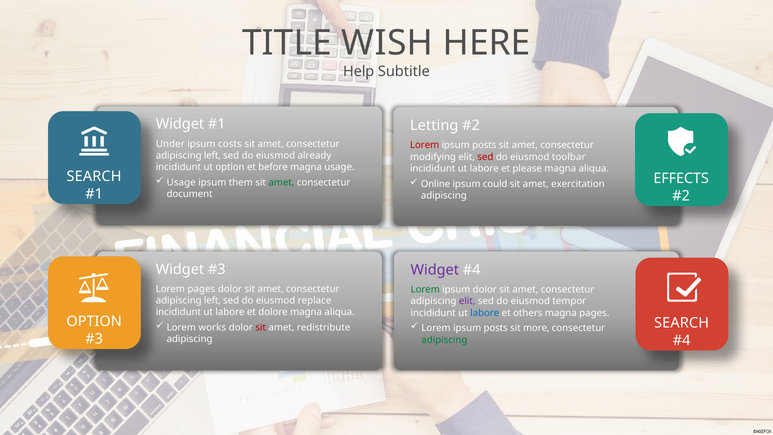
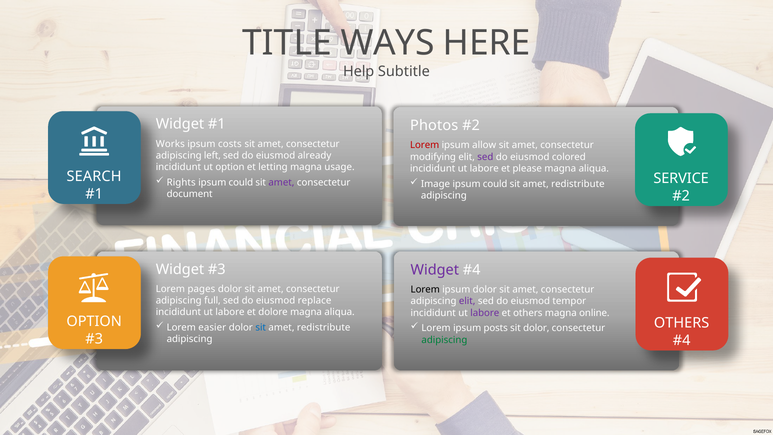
WISH: WISH -> WAYS (388, 43)
Letting: Letting -> Photos (434, 125)
Under: Under -> Works (170, 144)
posts: posts -> allow (484, 145)
sed colour: red -> purple (485, 157)
toolbar: toolbar -> colored (569, 157)
before: before -> letting (273, 167)
EFFECTS: EFFECTS -> SERVICE (681, 178)
Usage: Usage -> Rights (181, 182)
them: them -> could (241, 182)
amet colour: green -> purple (281, 182)
Online: Online -> Image (435, 184)
exercitation: exercitation -> redistribute (578, 184)
Lorem colour: green -> black (425, 290)
left: left -> full (212, 300)
labore colour: blue -> purple (485, 313)
magna pages: pages -> online (594, 313)
SEARCH: SEARCH -> OTHERS (682, 323)
works: works -> easier (212, 328)
sit colour: red -> blue (261, 328)
sit more: more -> dolor (536, 328)
